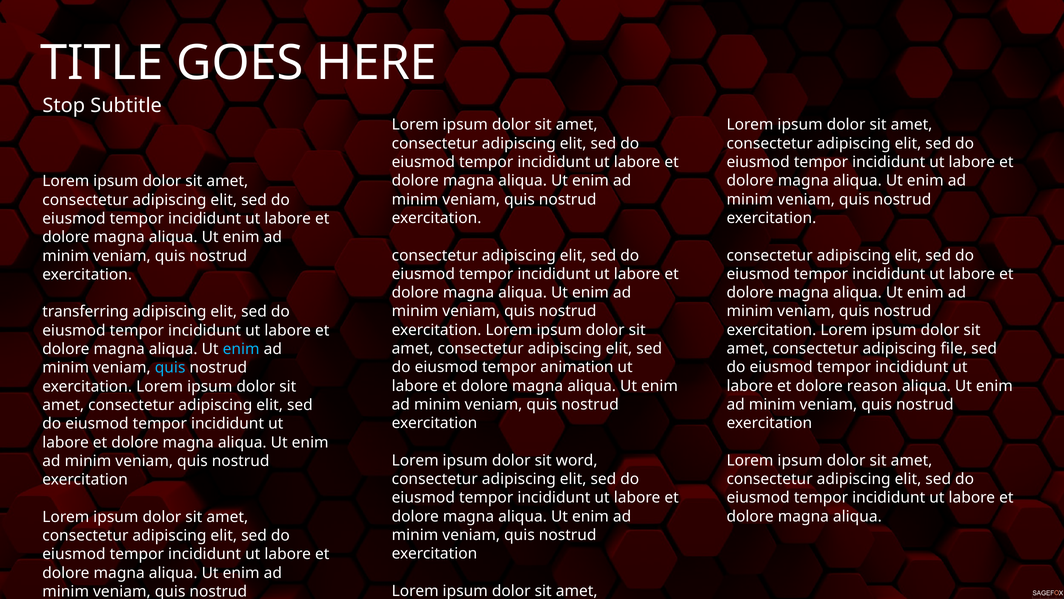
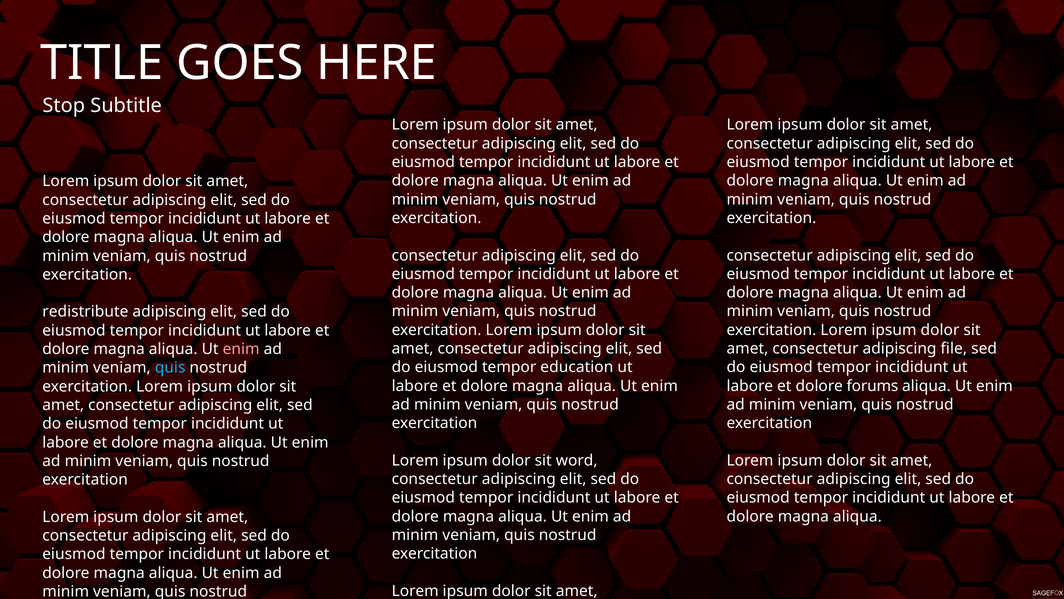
transferring: transferring -> redistribute (85, 312)
enim colour: light blue -> pink (241, 349)
animation: animation -> education (577, 367)
reason: reason -> forums (872, 386)
